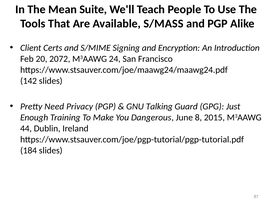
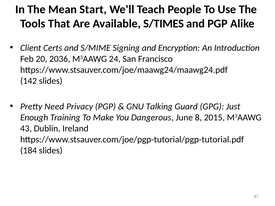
Suite: Suite -> Start (93, 9)
S/MASS: S/MASS -> S/TIMES (164, 24)
2072: 2072 -> 2036 (60, 59)
44: 44 -> 43 (26, 129)
